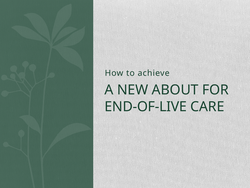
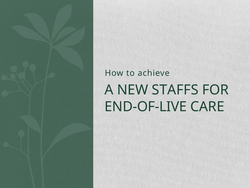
ABOUT: ABOUT -> STAFFS (175, 90)
